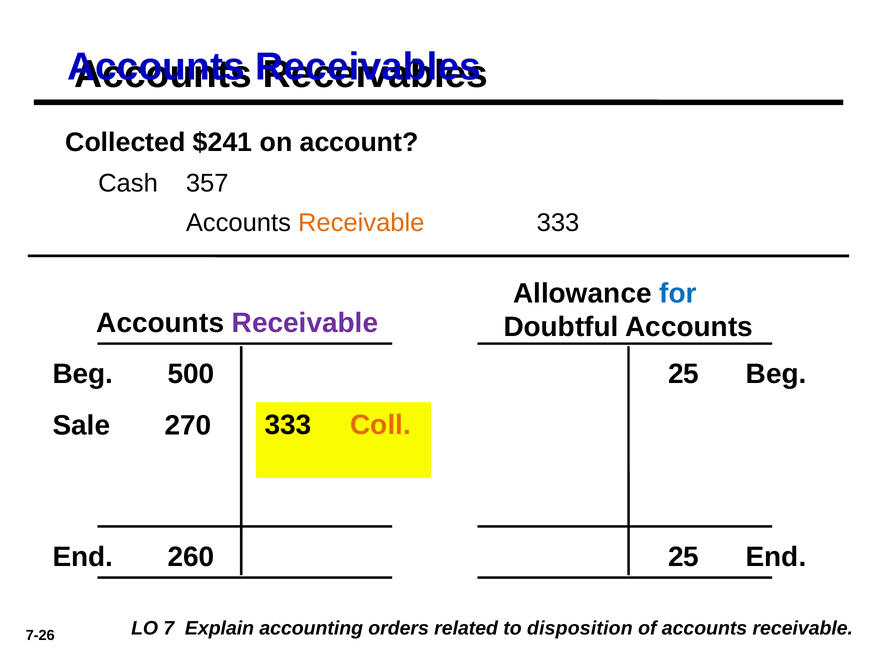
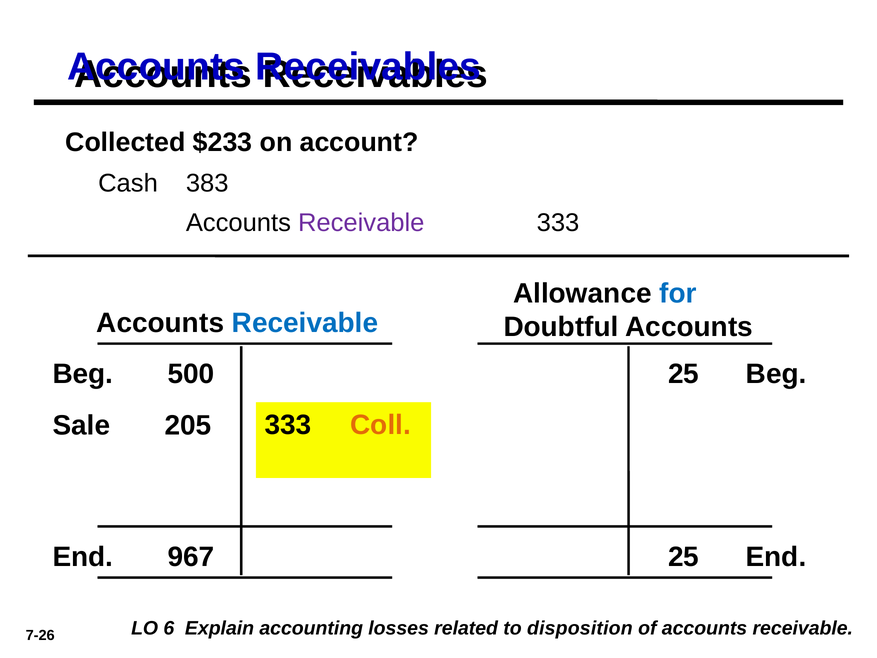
$241: $241 -> $233 (223, 142)
357: 357 -> 383 (207, 183)
Receivable colour: orange -> purple (361, 223)
Receivable colour: purple -> blue (305, 323)
270: 270 -> 205 (188, 425)
260: 260 -> 967 (191, 557)
7: 7 -> 6 (169, 628)
orders: orders -> losses (399, 628)
